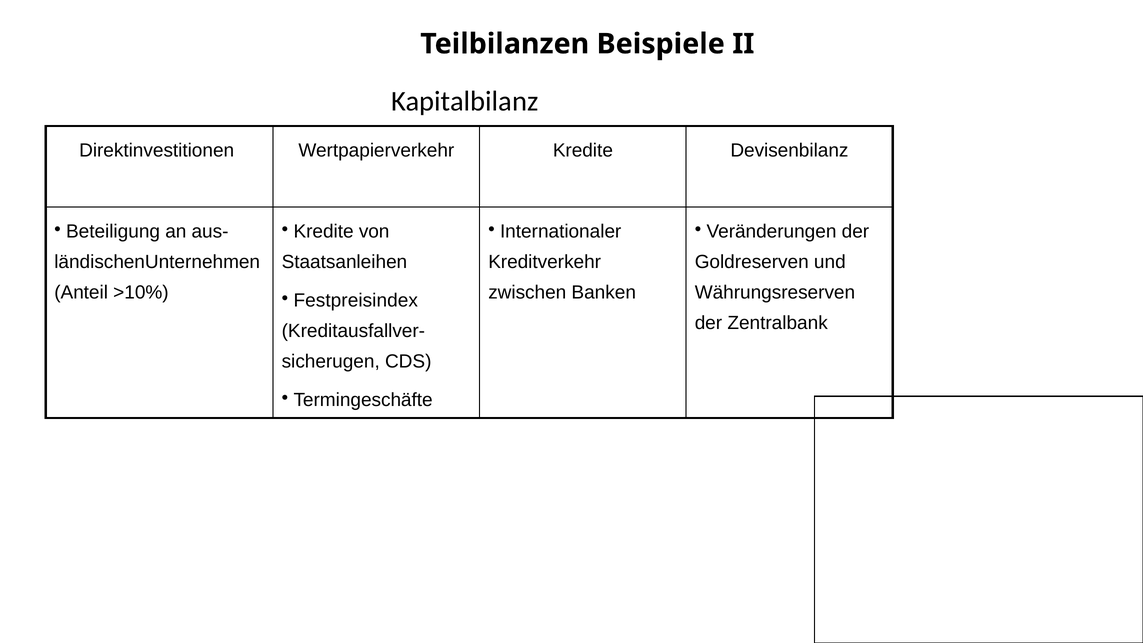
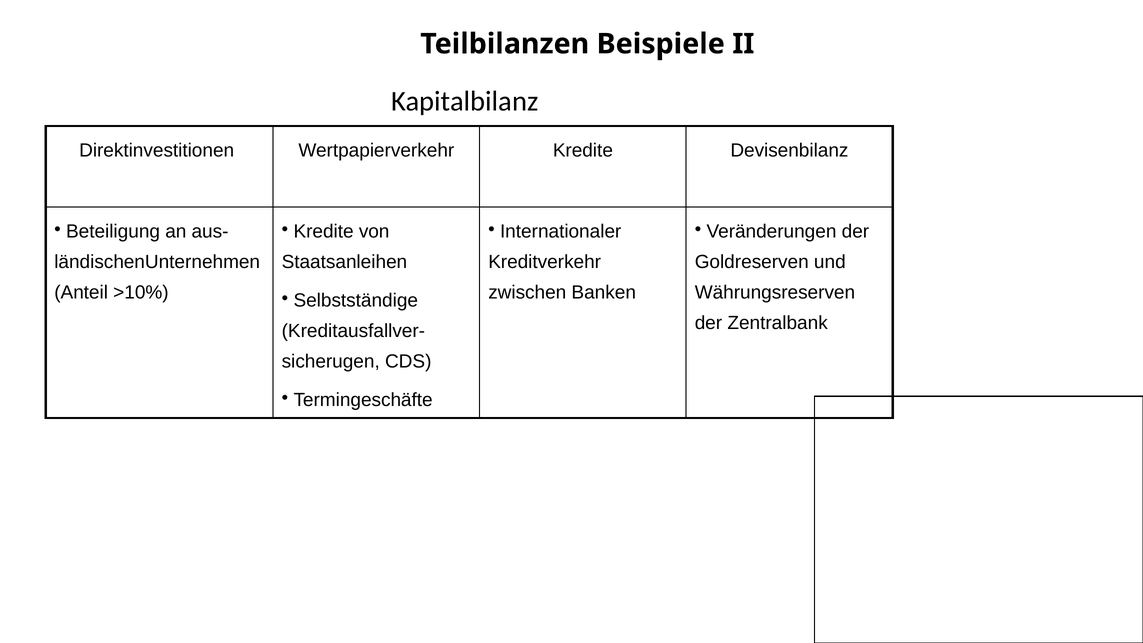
Festpreisindex: Festpreisindex -> Selbstständige (356, 300)
